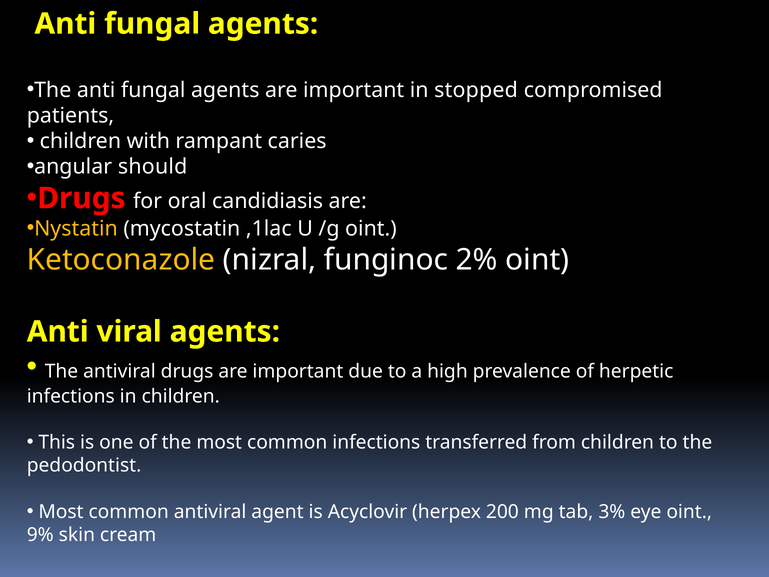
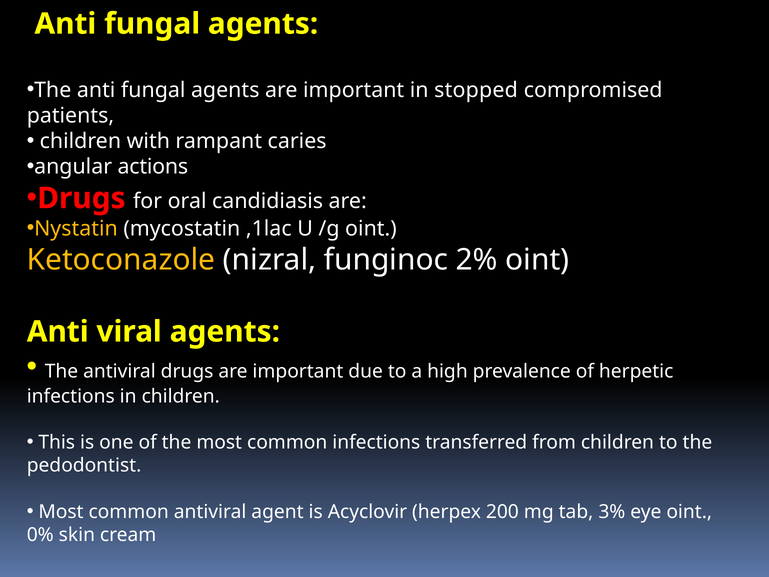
should: should -> actions (153, 167)
9%: 9% -> 0% (40, 535)
